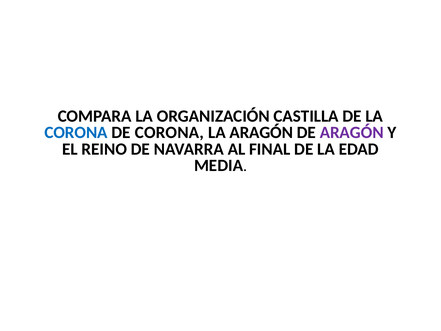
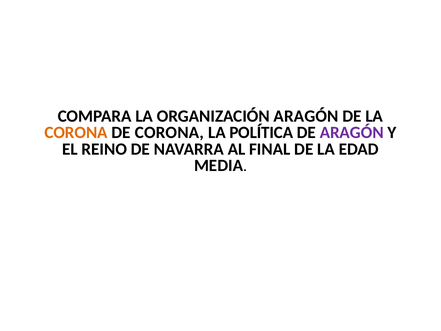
ORGANIZACIÓN CASTILLA: CASTILLA -> ARAGÓN (306, 116)
CORONA colour: blue -> orange (76, 133)
LA ARAGÓN: ARAGÓN -> POLÍTICA (261, 133)
